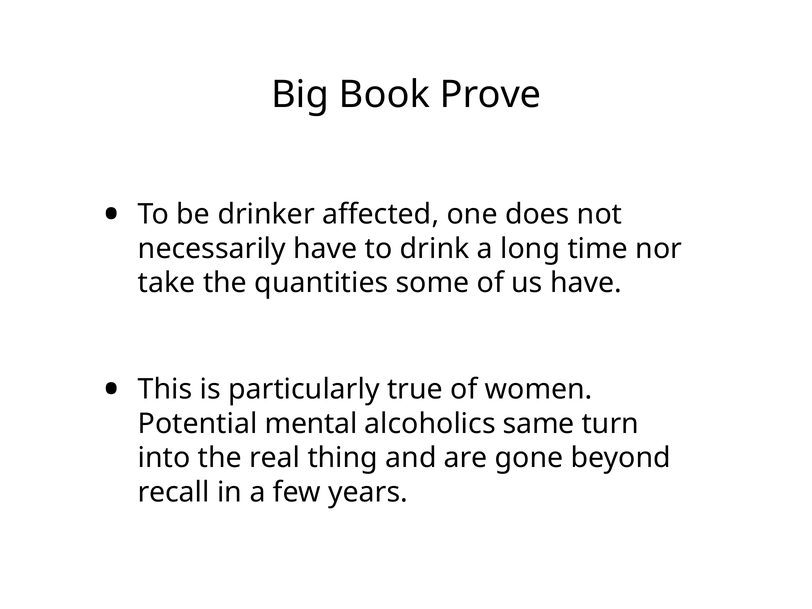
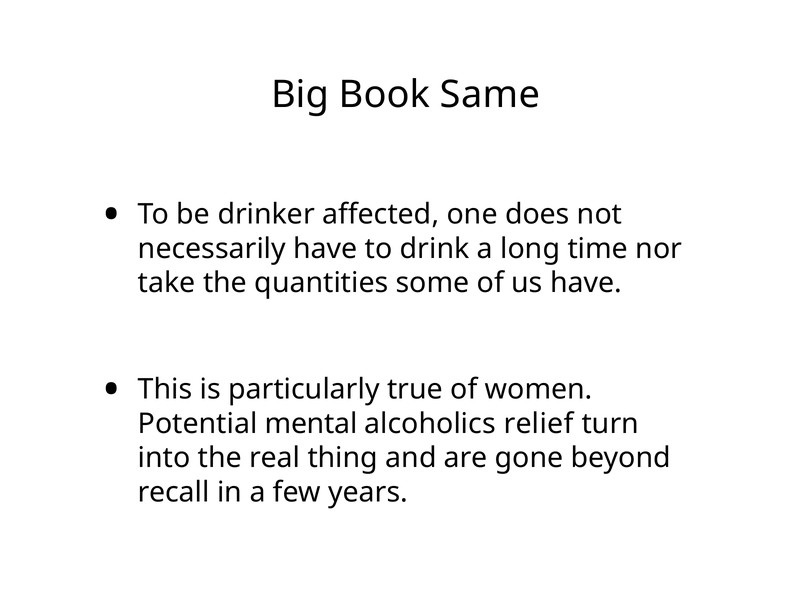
Prove: Prove -> Same (490, 95)
same: same -> relief (538, 424)
